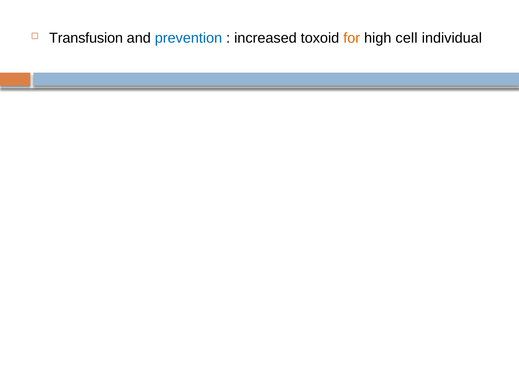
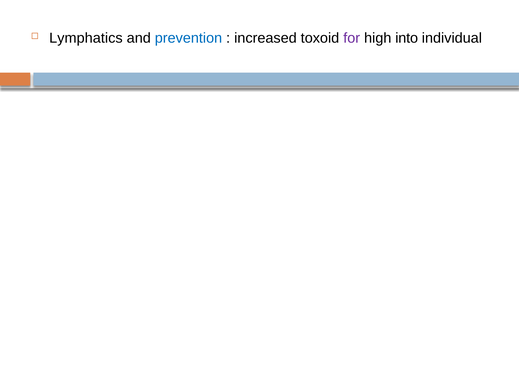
Transfusion: Transfusion -> Lymphatics (86, 38)
for colour: orange -> purple (352, 38)
cell: cell -> into (407, 38)
